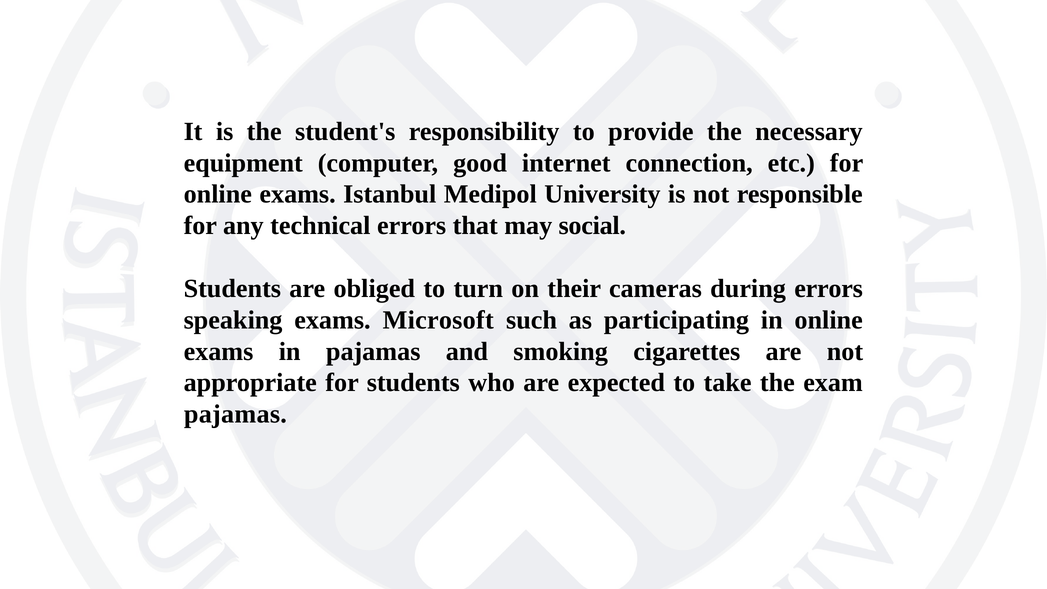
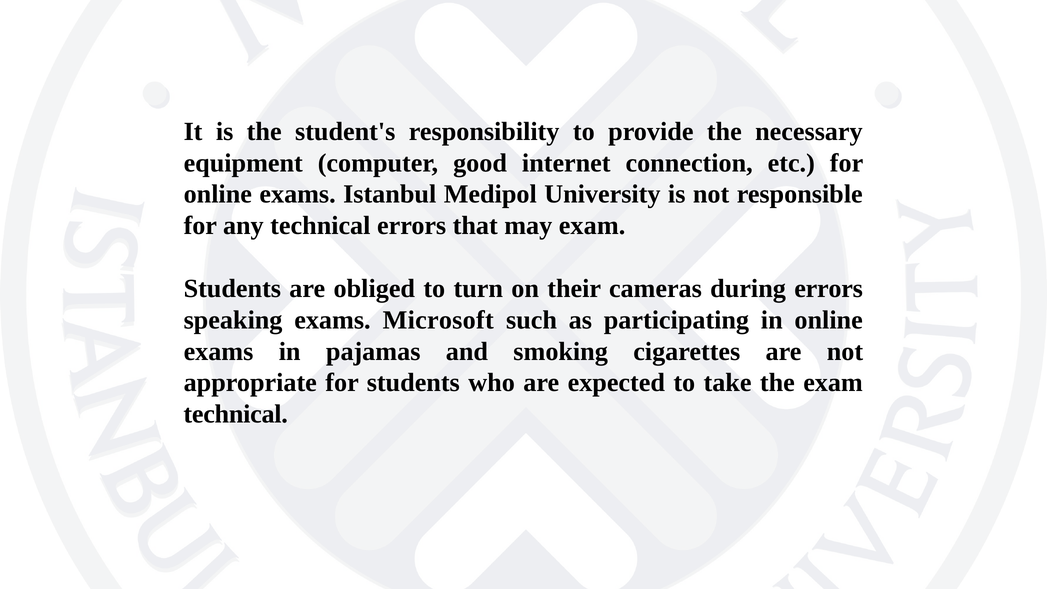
may social: social -> exam (592, 226)
pajamas: pajamas -> technical (236, 414)
